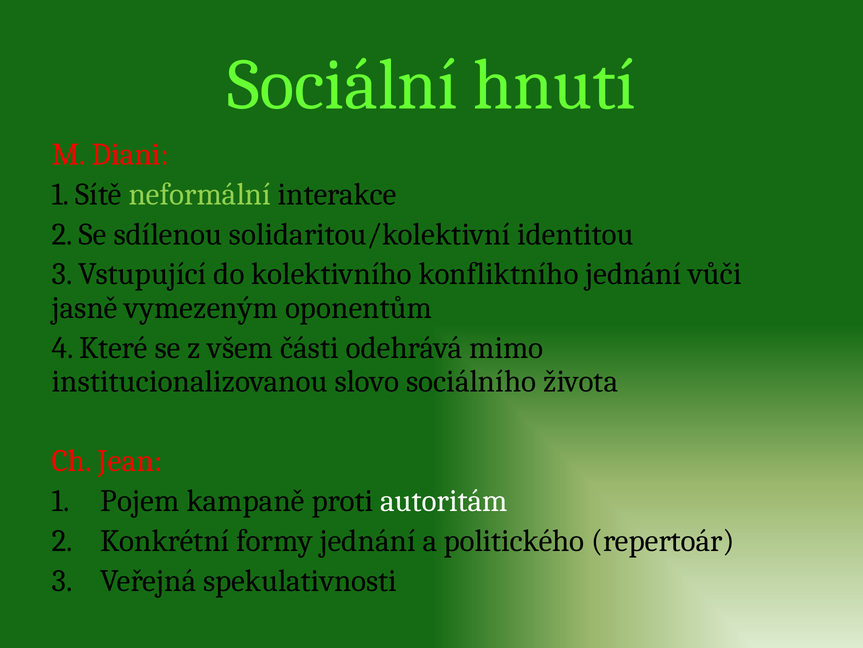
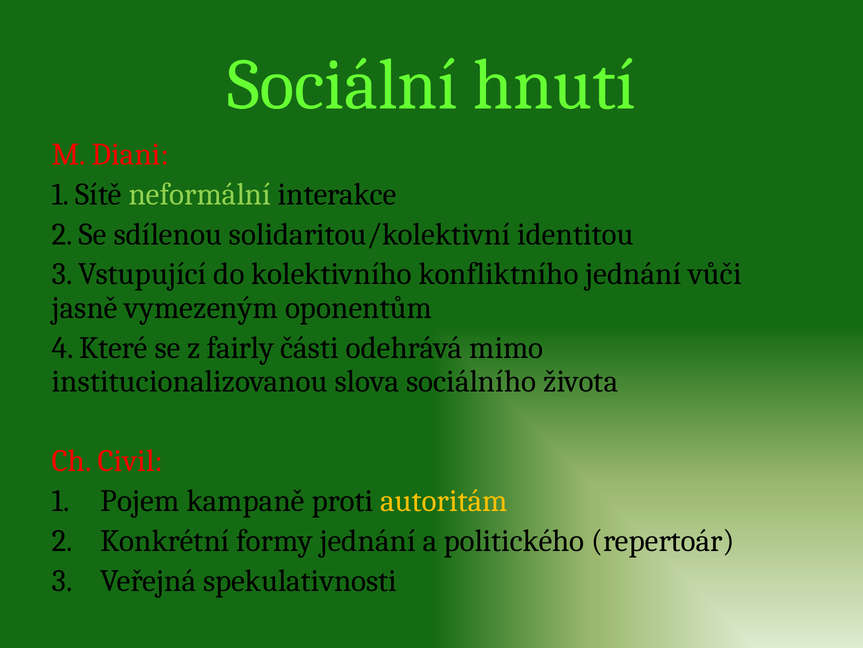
všem: všem -> fairly (240, 347)
slovo: slovo -> slova (367, 381)
Jean: Jean -> Civil (130, 461)
autoritám colour: white -> yellow (444, 501)
